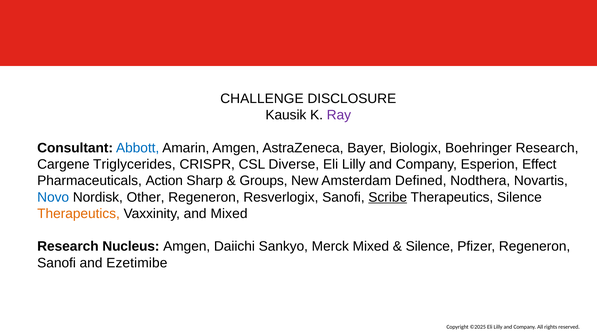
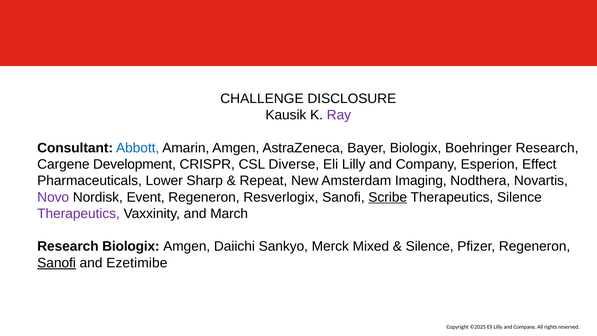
Triglycerides: Triglycerides -> Development (134, 164)
Action: Action -> Lower (164, 181)
Groups: Groups -> Repeat (263, 181)
Defined: Defined -> Imaging (421, 181)
Novo colour: blue -> purple (53, 197)
Other: Other -> Event (146, 197)
Therapeutics colour: orange -> purple (79, 213)
and Mixed: Mixed -> March (229, 213)
Research Nucleus: Nucleus -> Biologix (131, 246)
Sanofi underline: none -> present (57, 263)
